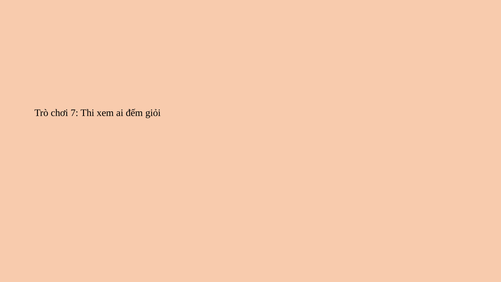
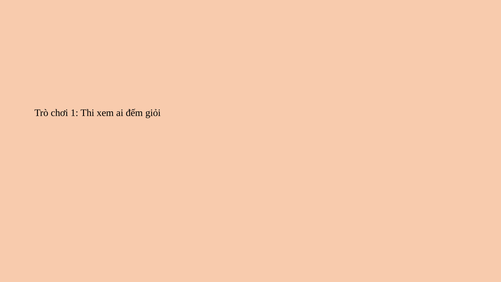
7: 7 -> 1 (74, 113)
